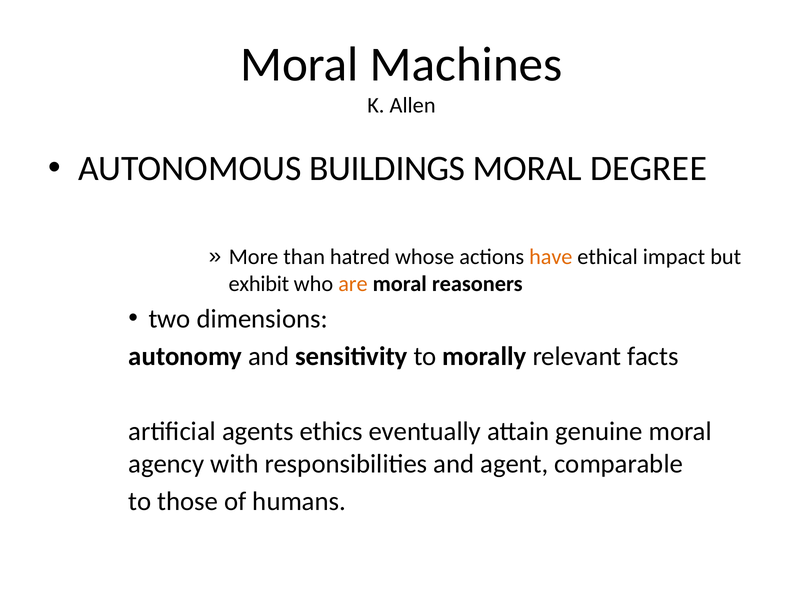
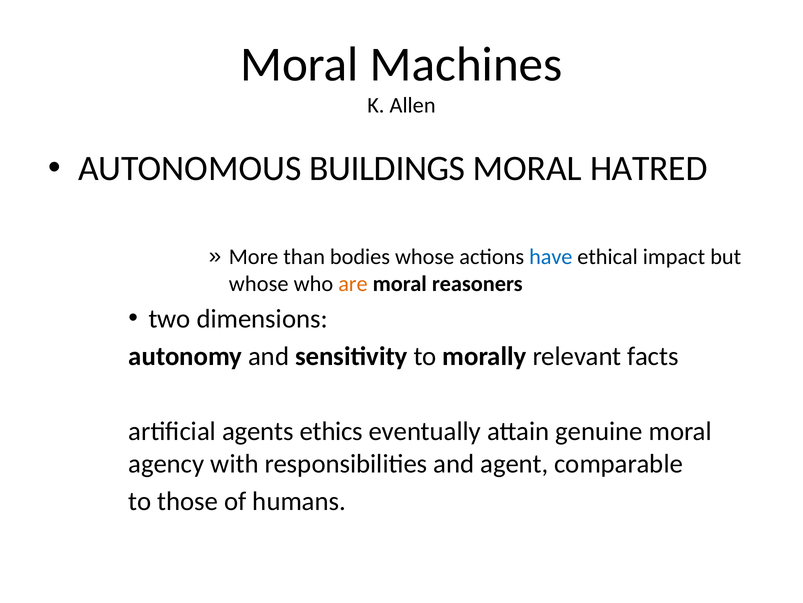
DEGREE: DEGREE -> HATRED (649, 168)
hatred: hatred -> bodies (360, 257)
have colour: orange -> blue (551, 257)
exhibit: exhibit -> whose (259, 284)
